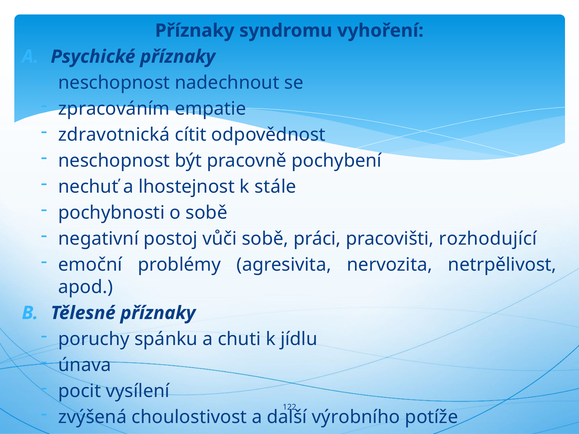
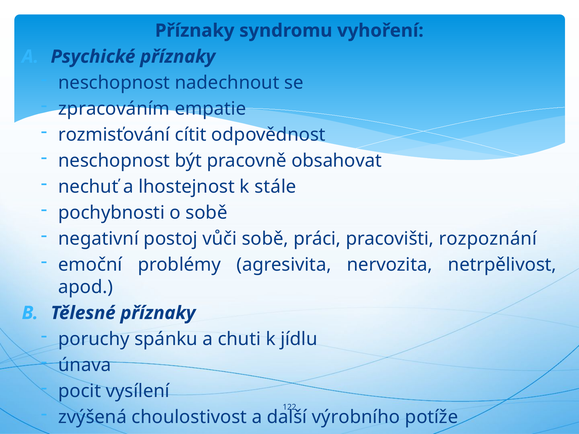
zdravotnická: zdravotnická -> rozmisťování (114, 135)
pochybení: pochybení -> obsahovat (337, 161)
rozhodující: rozhodující -> rozpoznání (488, 239)
